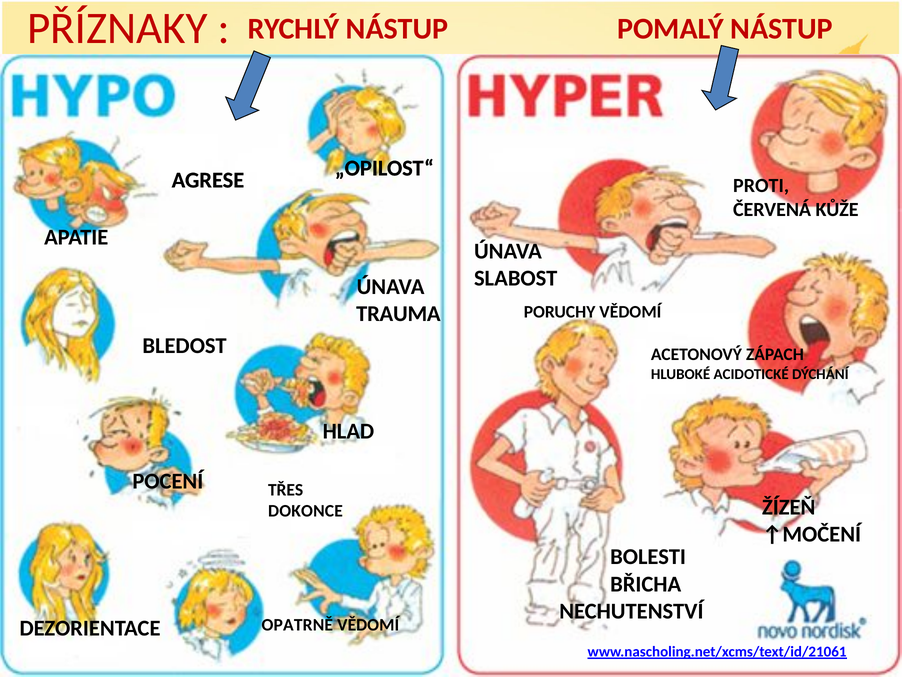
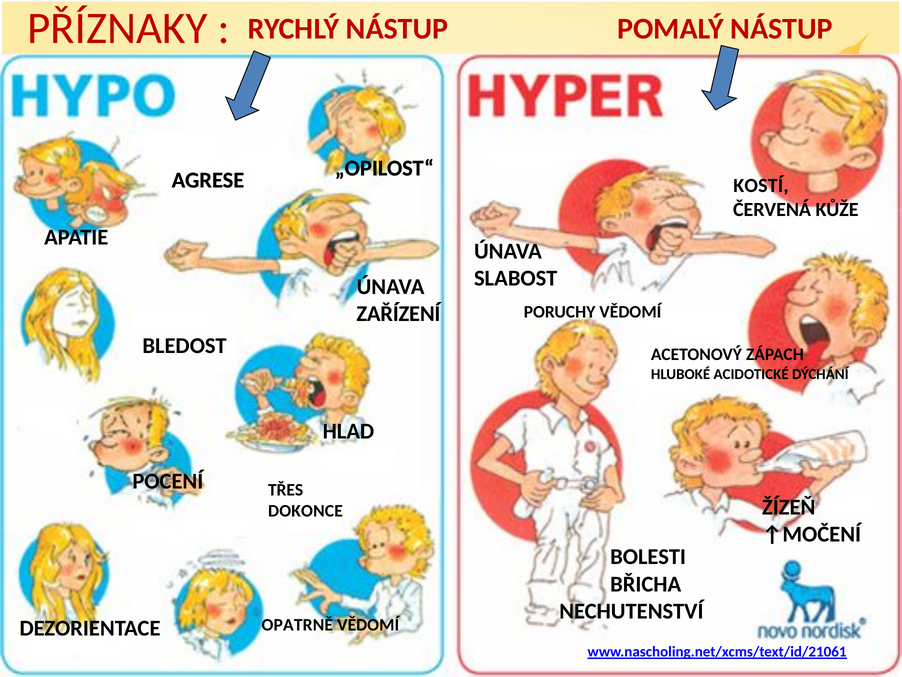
PROTI: PROTI -> KOSTÍ (761, 186)
TRAUMA: TRAUMA -> ZAŘÍZENÍ (398, 314)
